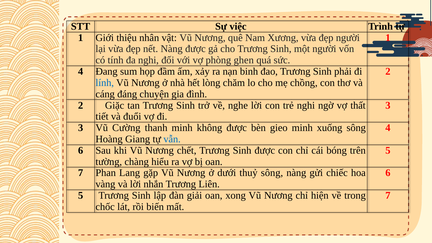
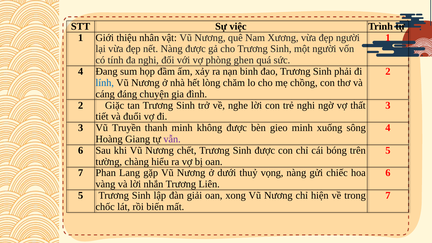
Cường: Cường -> Truyền (126, 128)
vẫn colour: blue -> purple (172, 139)
thuỷ sông: sông -> vọng (272, 173)
